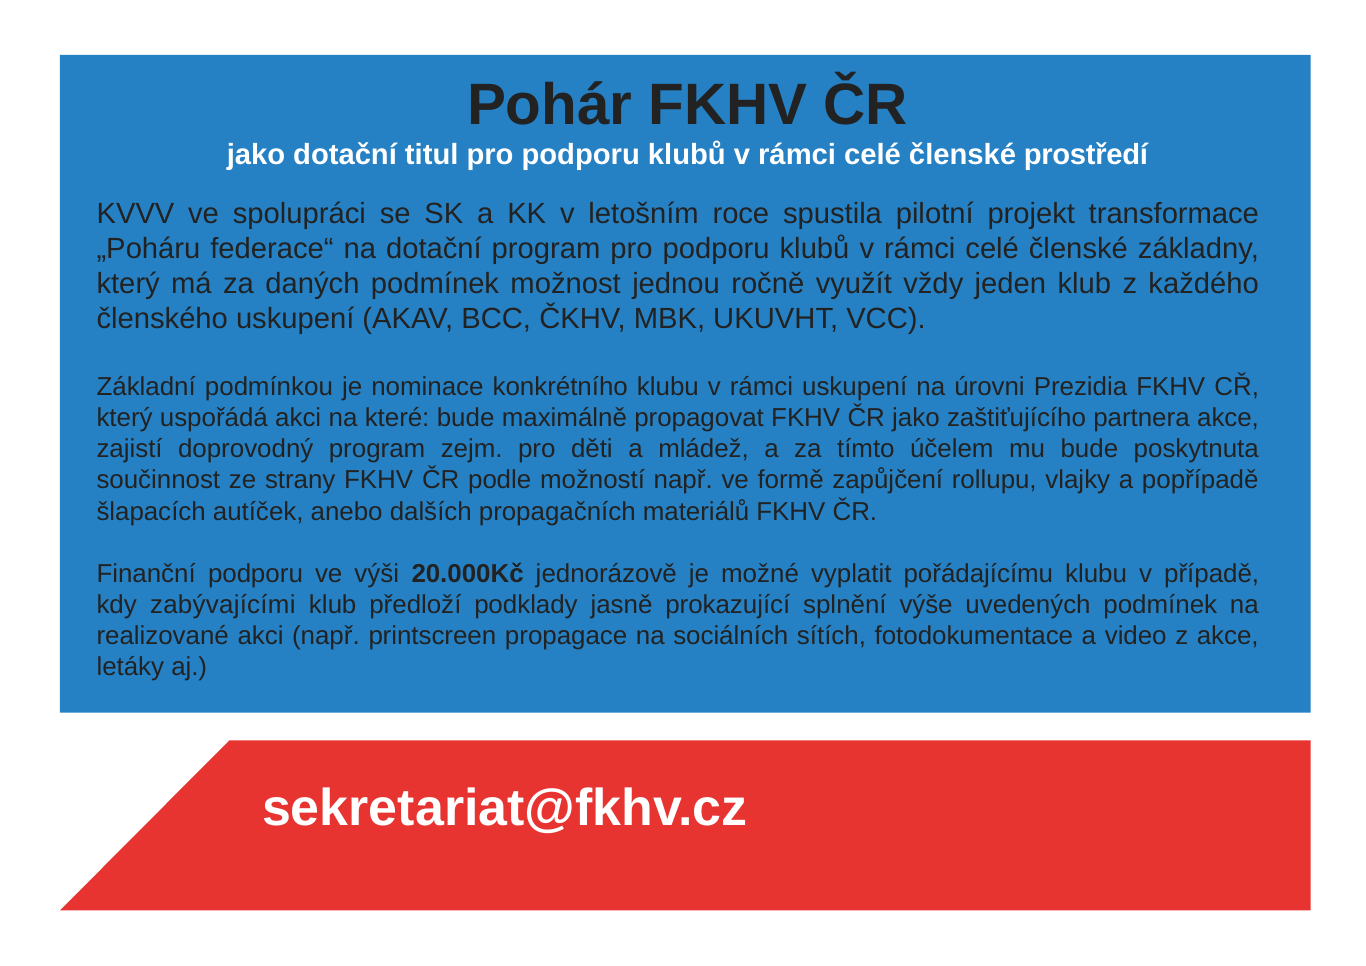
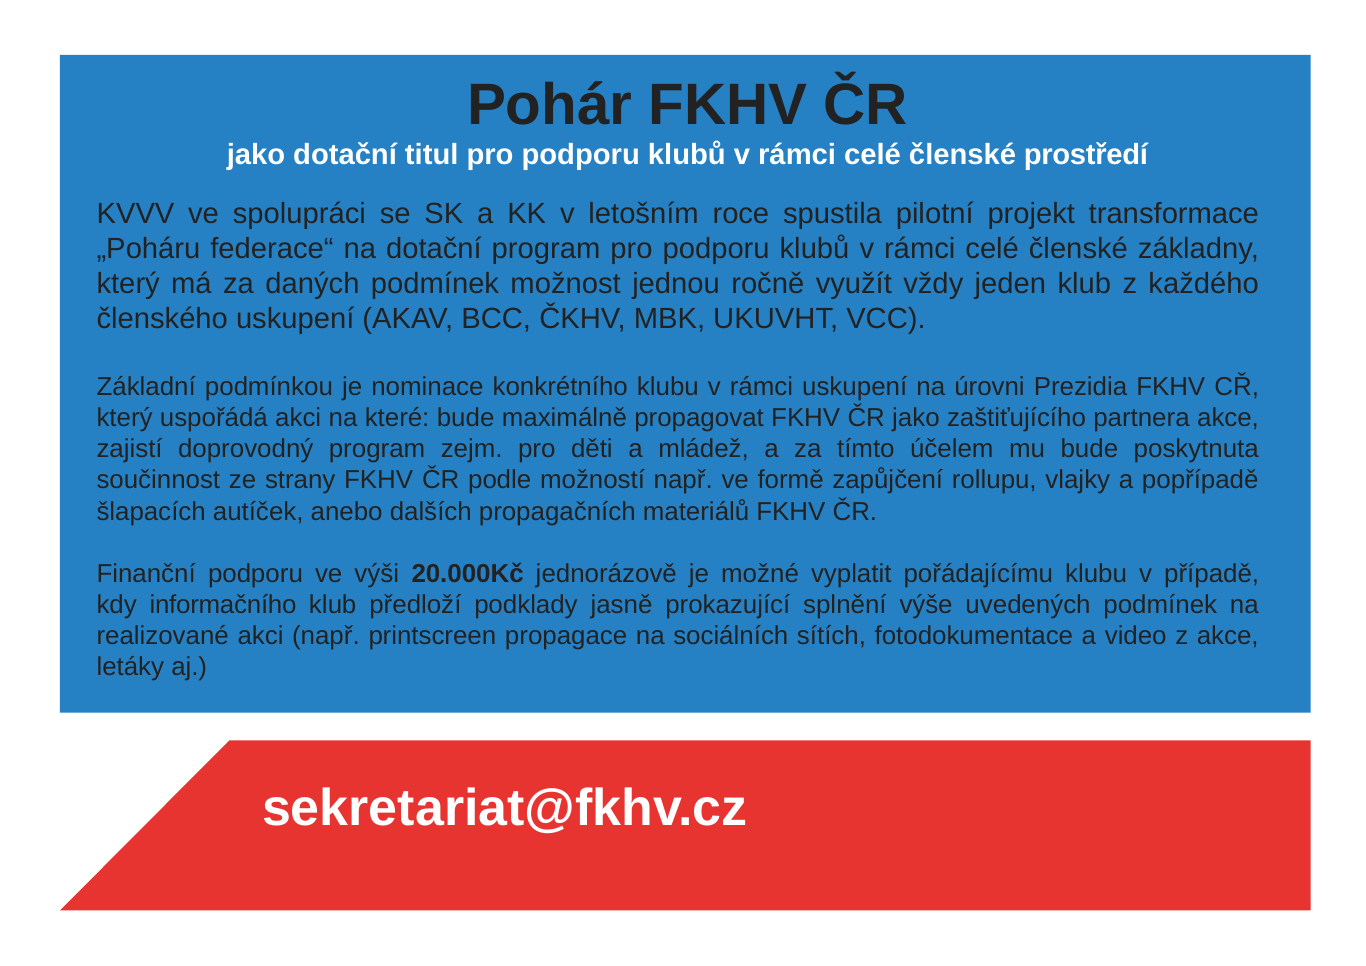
zabývajícími: zabývajícími -> informačního (223, 605)
